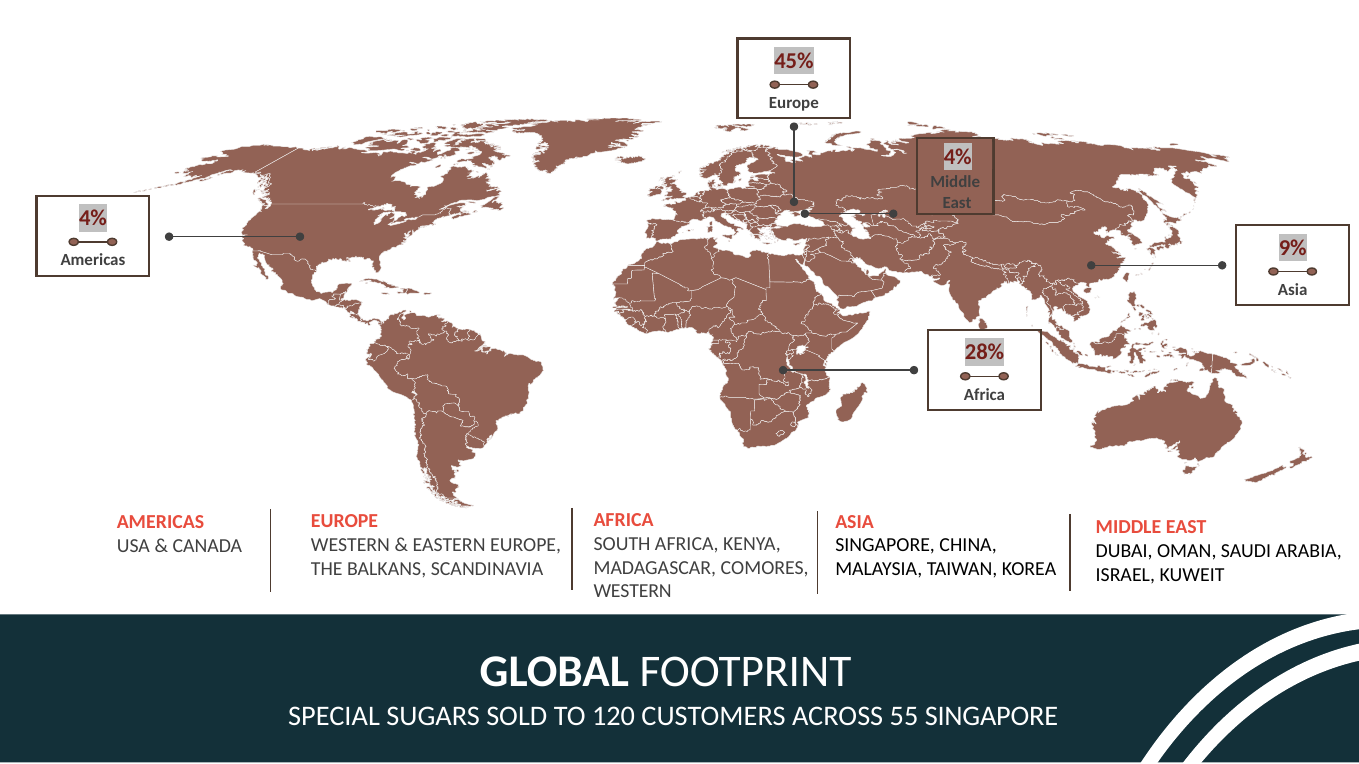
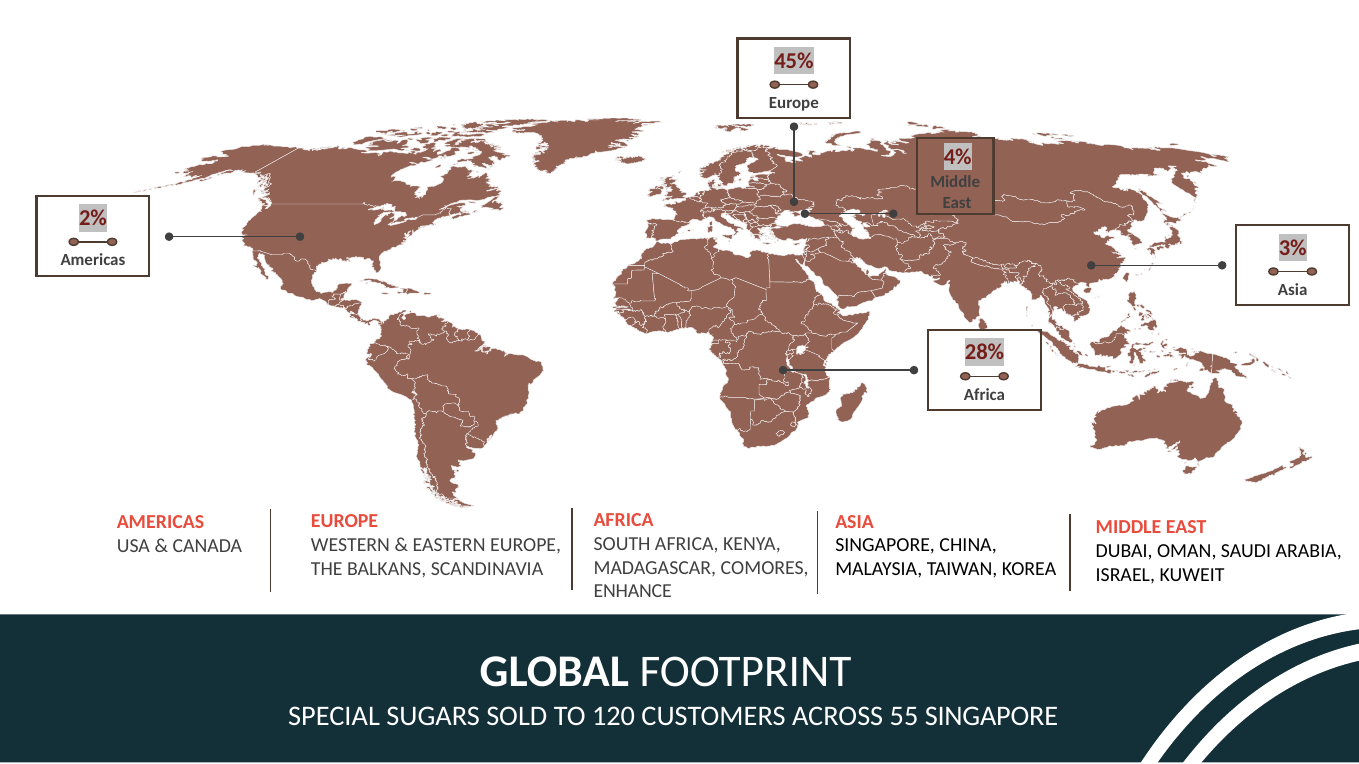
4%: 4% -> 2% (93, 218)
9%: 9% -> 3% (1293, 248)
WESTERN: WESTERN -> ENHANCE (633, 592)
